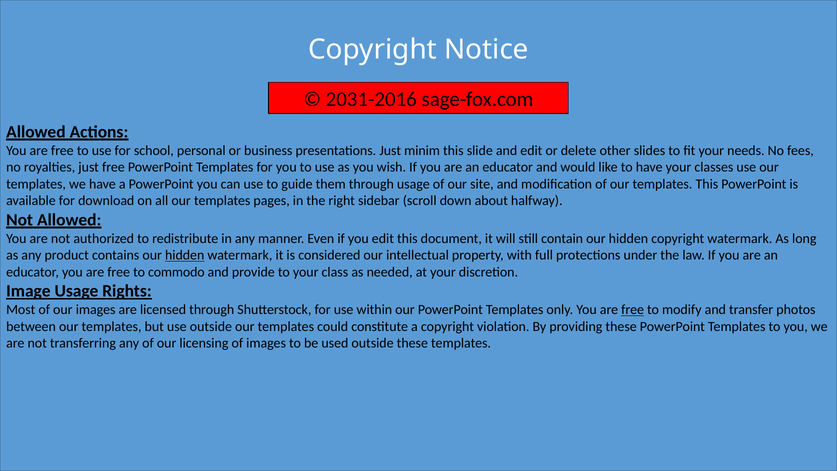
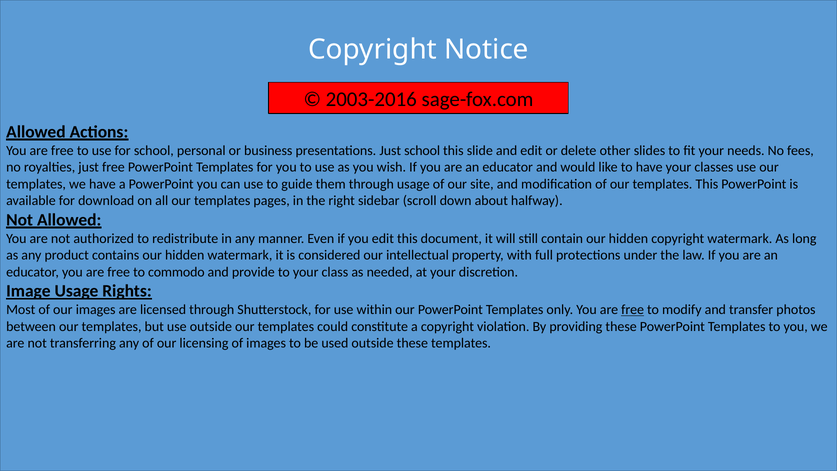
2031-2016: 2031-2016 -> 2003-2016 (371, 99)
Just minim: minim -> school (422, 151)
hidden underline: present -> none (185, 255)
